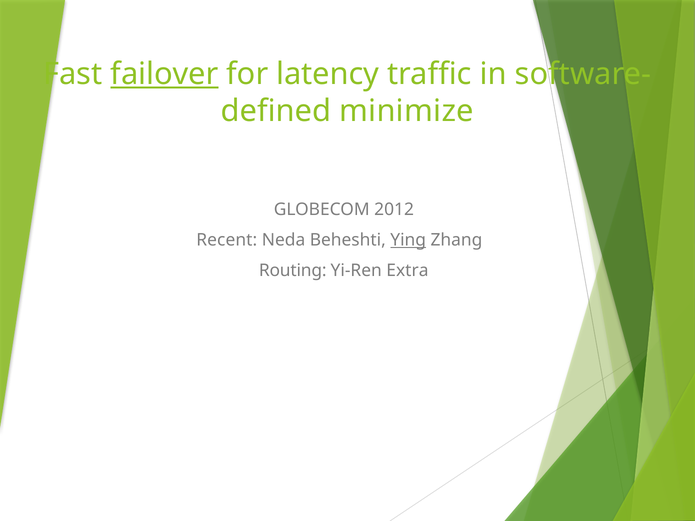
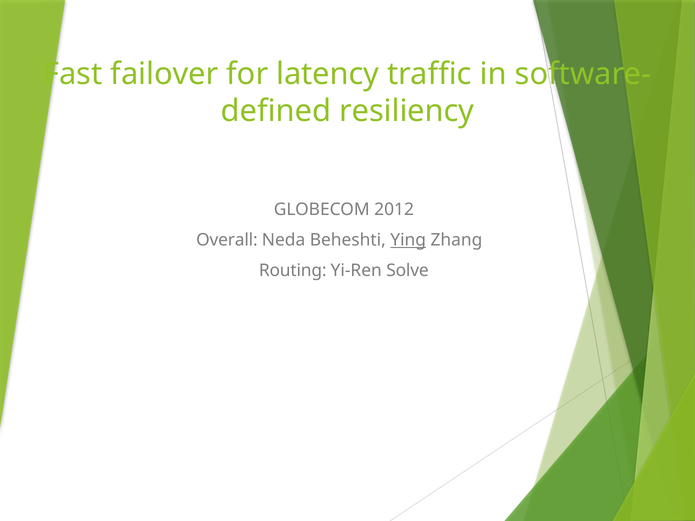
failover underline: present -> none (164, 74)
minimize: minimize -> resiliency (407, 111)
Recent: Recent -> Overall (227, 240)
Extra: Extra -> Solve (408, 271)
